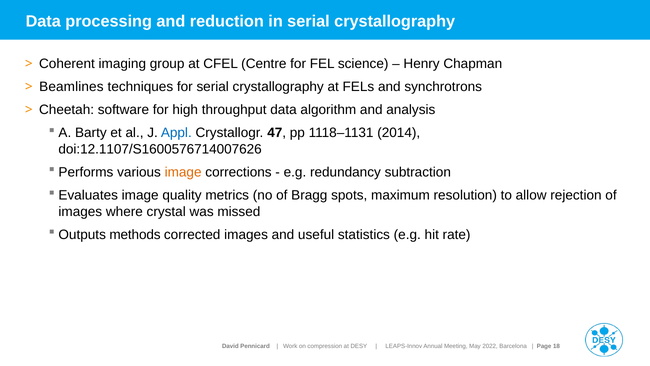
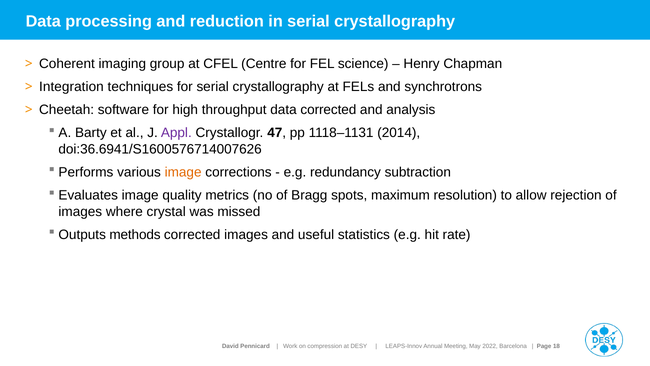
Beamlines: Beamlines -> Integration (71, 87)
data algorithm: algorithm -> corrected (328, 110)
Appl colour: blue -> purple (176, 133)
doi:12.1107/S1600576714007626: doi:12.1107/S1600576714007626 -> doi:36.6941/S1600576714007626 (160, 149)
